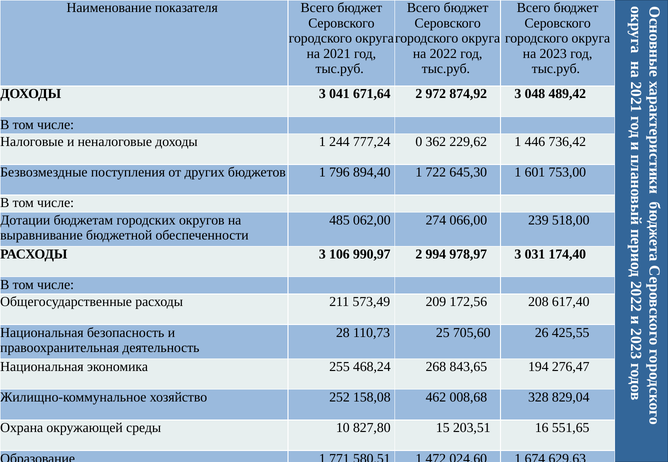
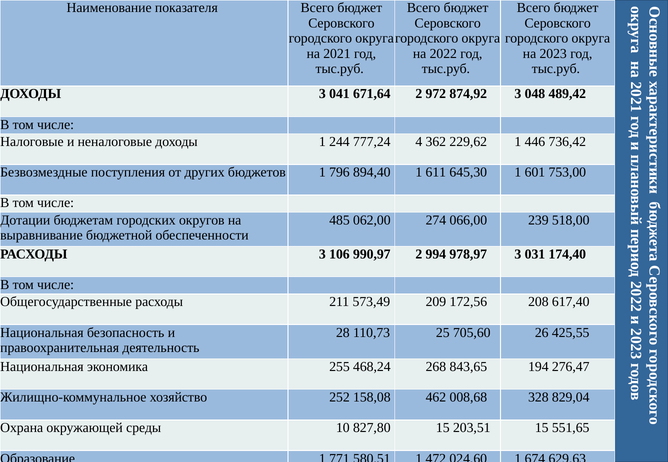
777,24 0: 0 -> 4 (419, 142)
722: 722 -> 611 (436, 173)
203,51 16: 16 -> 15 (542, 428)
